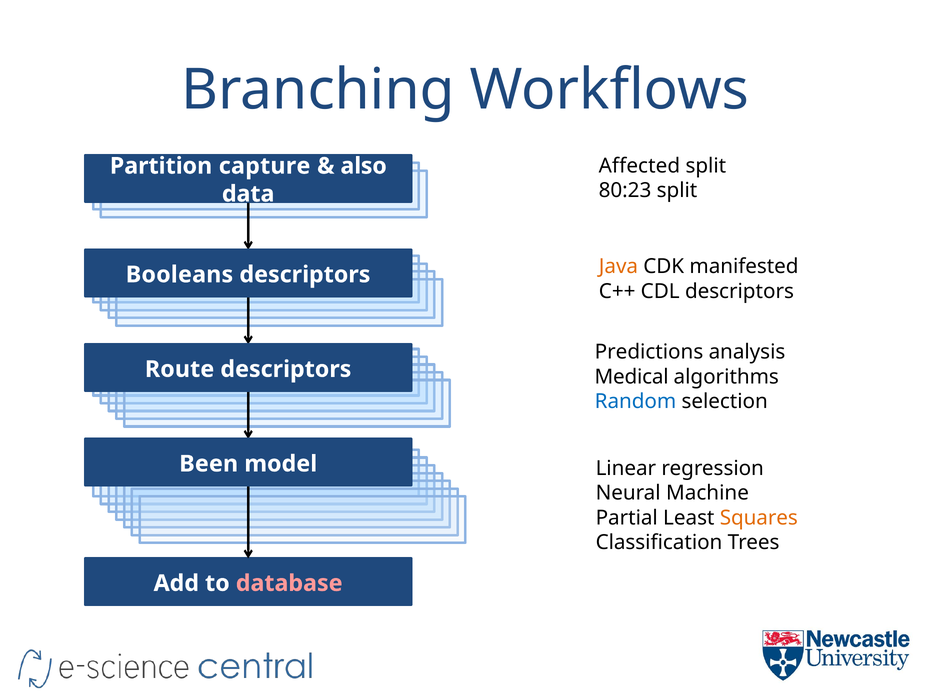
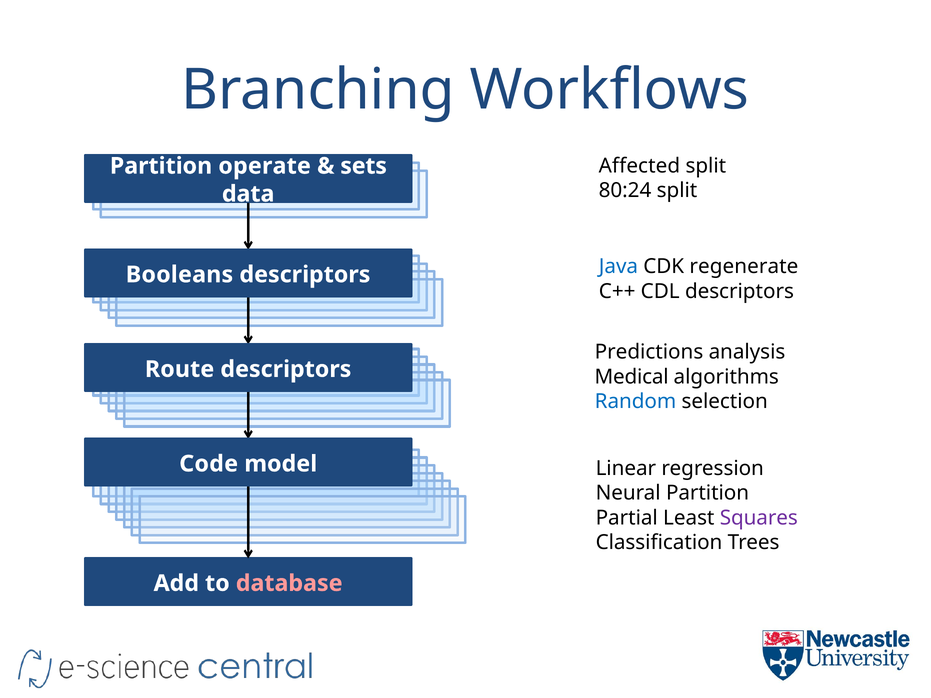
capture: capture -> operate (265, 166)
also: also -> sets (364, 166)
80:23: 80:23 -> 80:24 (625, 191)
Java colour: orange -> blue (618, 267)
manifested: manifested -> regenerate (744, 267)
Been: Been -> Code (209, 464)
Neural Machine: Machine -> Partition (708, 493)
Squares colour: orange -> purple (759, 518)
